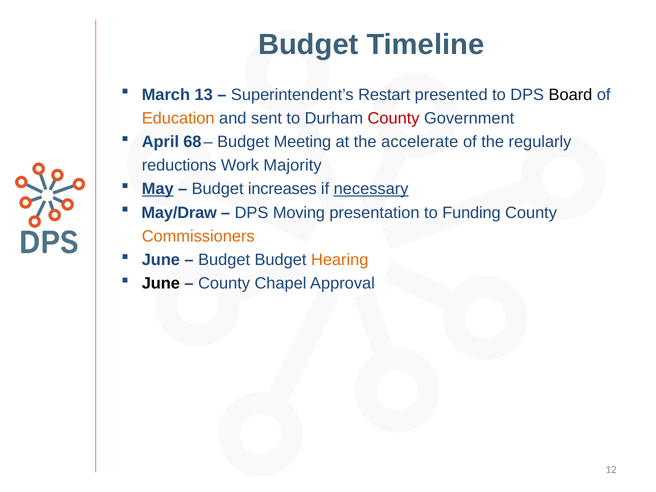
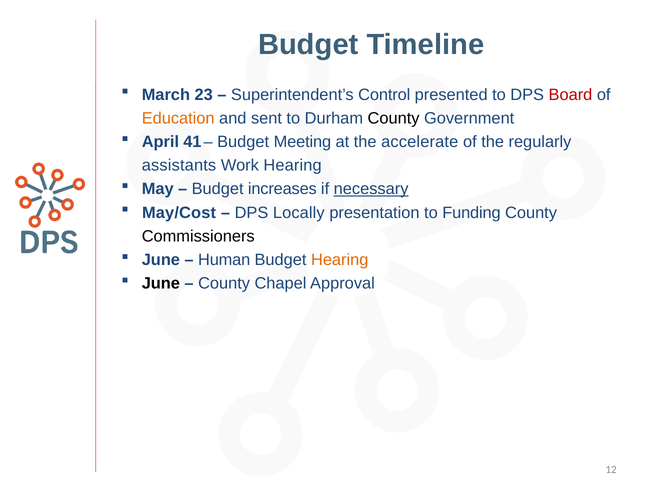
13: 13 -> 23 (204, 95)
Restart: Restart -> Control (384, 95)
Board colour: black -> red (570, 95)
County colour: red -> black (394, 118)
68: 68 -> 41 (192, 142)
reductions: reductions -> assistants (179, 165)
Work Majority: Majority -> Hearing (293, 165)
May underline: present -> none (158, 189)
May/Draw: May/Draw -> May/Cost (179, 213)
Moving: Moving -> Locally (299, 213)
Commissioners colour: orange -> black (198, 236)
Budget: Budget -> Human (224, 260)
